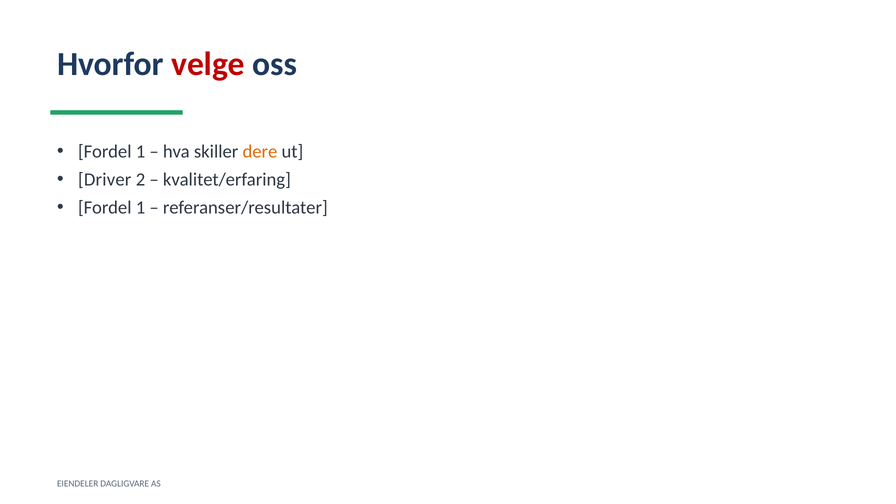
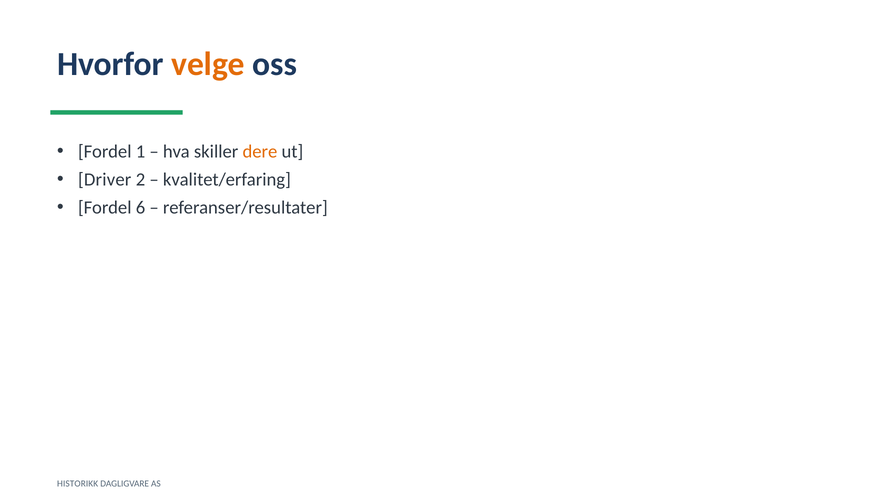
velge colour: red -> orange (208, 64)
1: 1 -> 6 (141, 208)
EIENDELER: EIENDELER -> HISTORIKK (78, 484)
